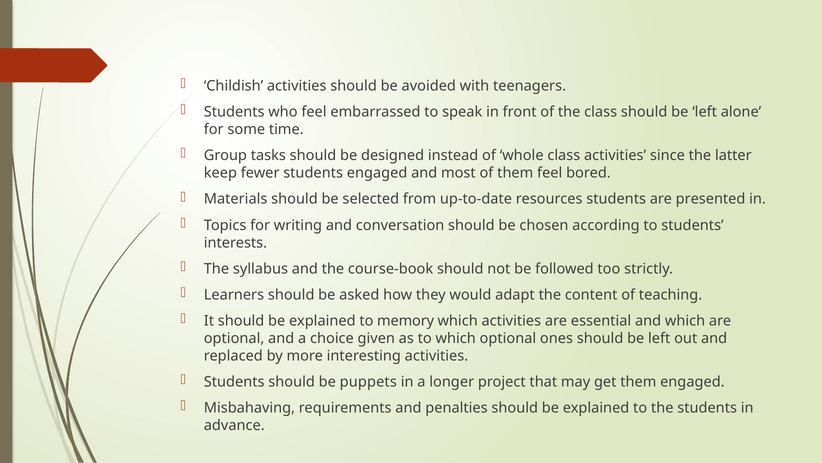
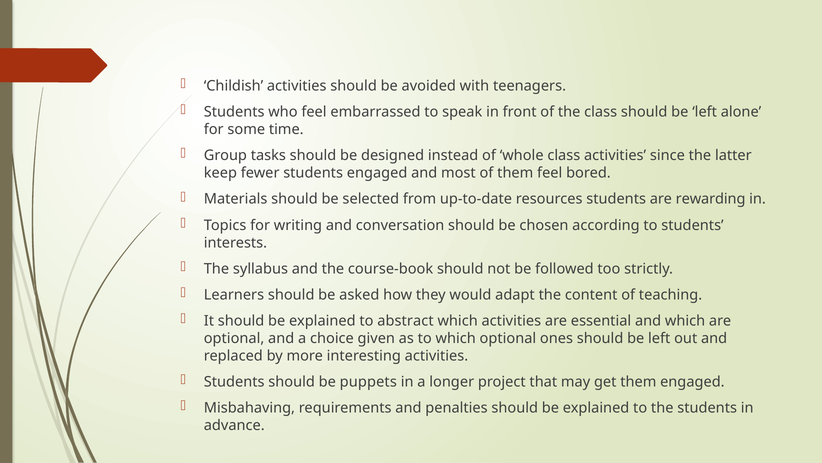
presented: presented -> rewarding (711, 199)
memory: memory -> abstract (405, 321)
